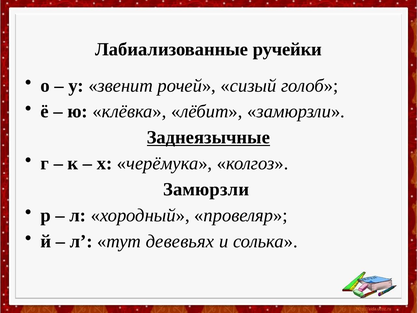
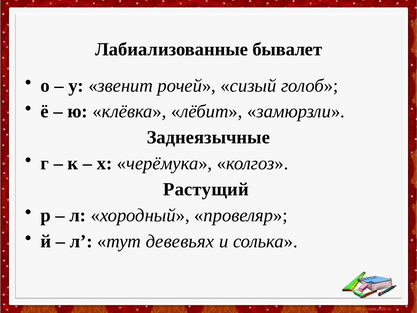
ручейки: ручейки -> бывалет (287, 49)
Заднеязычные underline: present -> none (208, 137)
Замюрзли: Замюрзли -> Растущий (206, 189)
